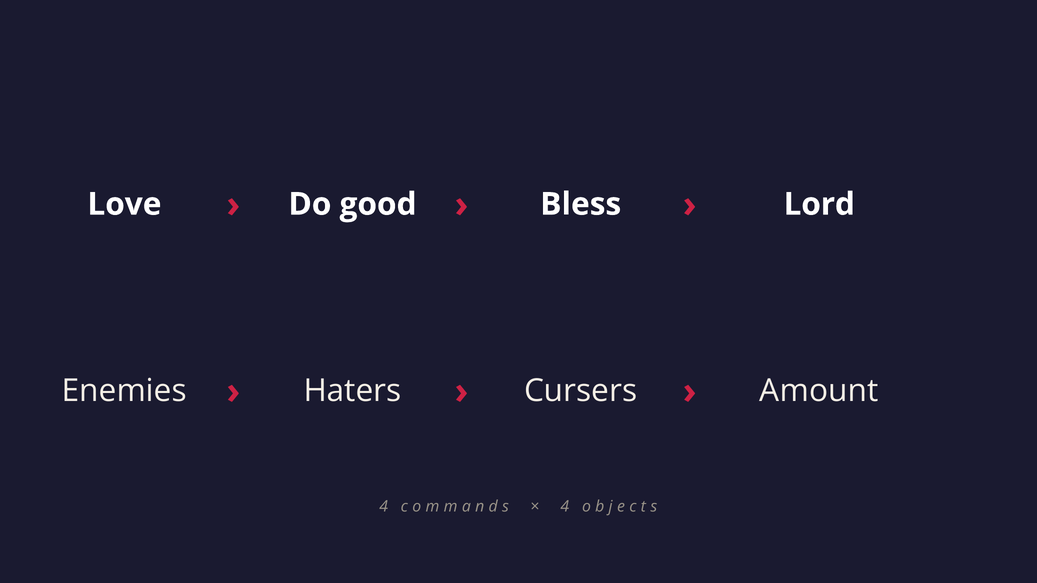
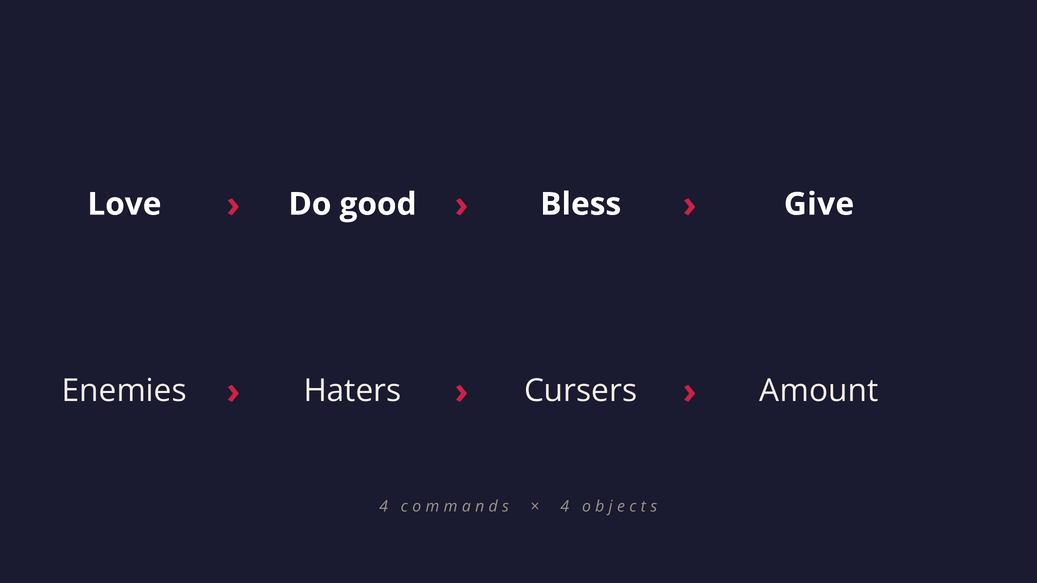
Lord: Lord -> Give (819, 204)
